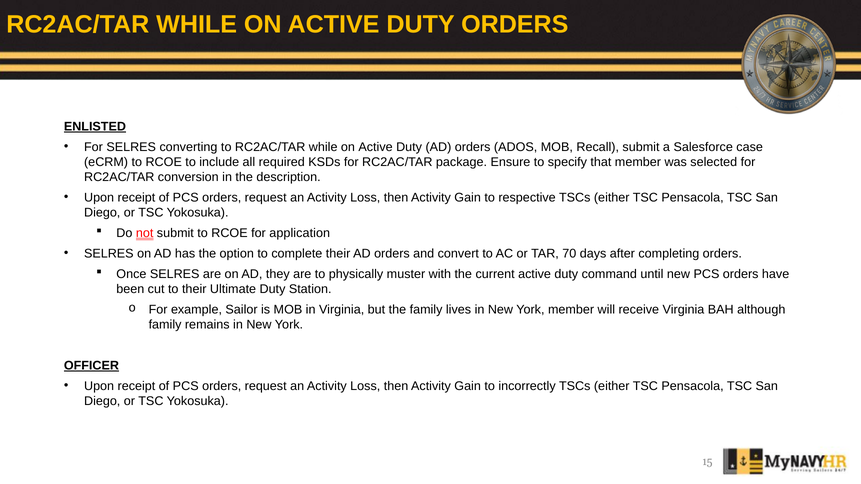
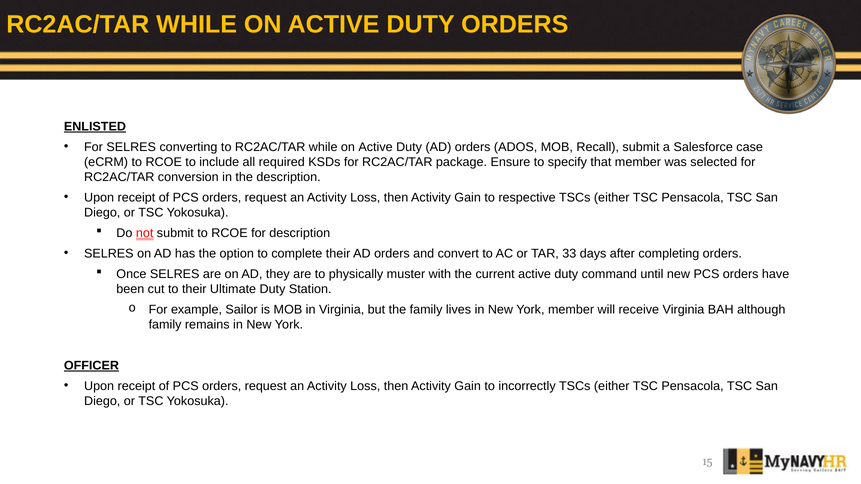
for application: application -> description (300, 233)
70: 70 -> 33 (569, 254)
